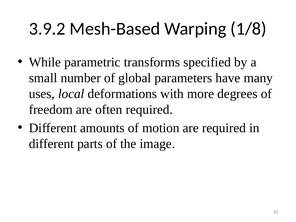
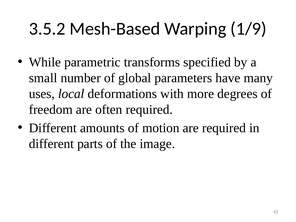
3.9.2: 3.9.2 -> 3.5.2 (47, 29)
1/8: 1/8 -> 1/9 (249, 29)
